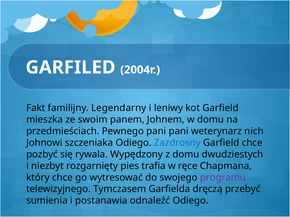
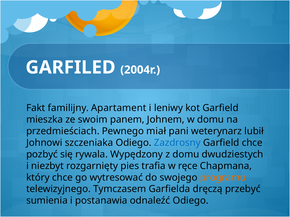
Legendarny: Legendarny -> Apartament (119, 108)
Pewnego pani: pani -> miał (156, 131)
nich: nich -> lubił (254, 131)
programu colour: purple -> orange (223, 178)
